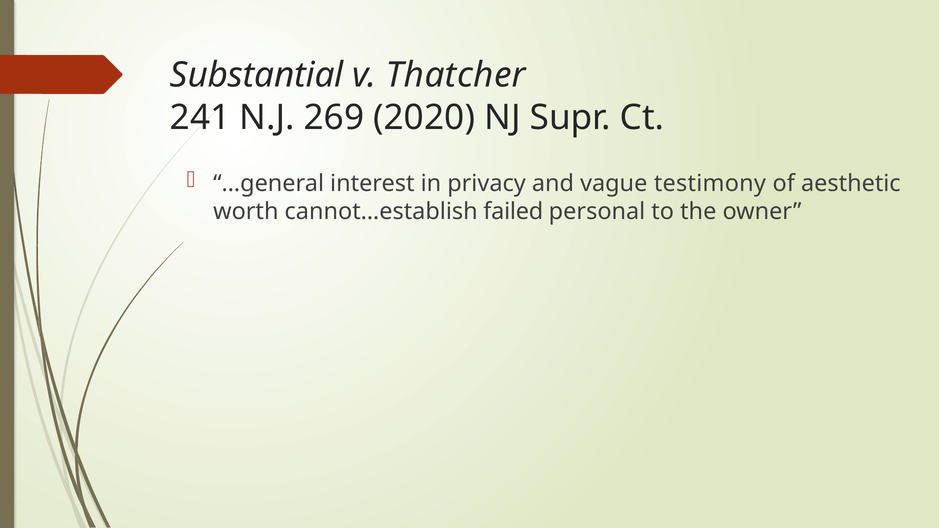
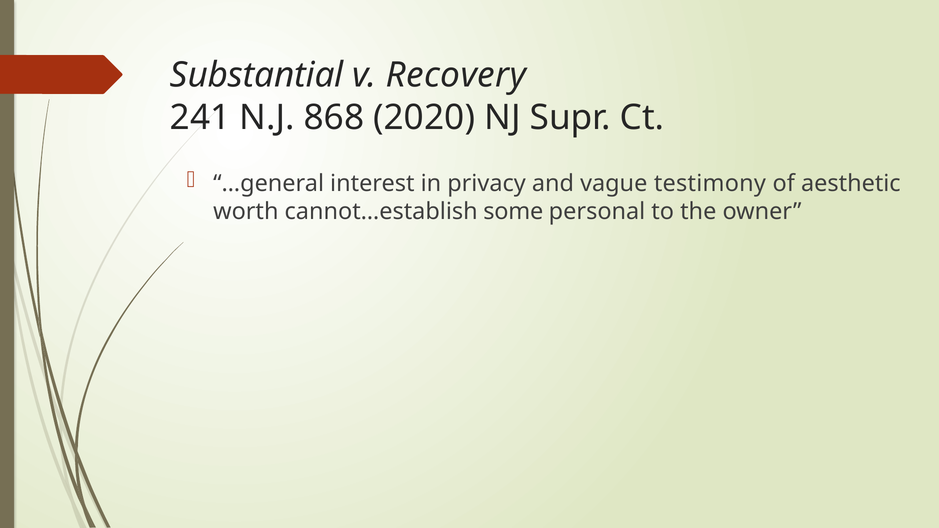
Thatcher: Thatcher -> Recovery (456, 75)
269: 269 -> 868 (334, 117)
failed: failed -> some (513, 212)
